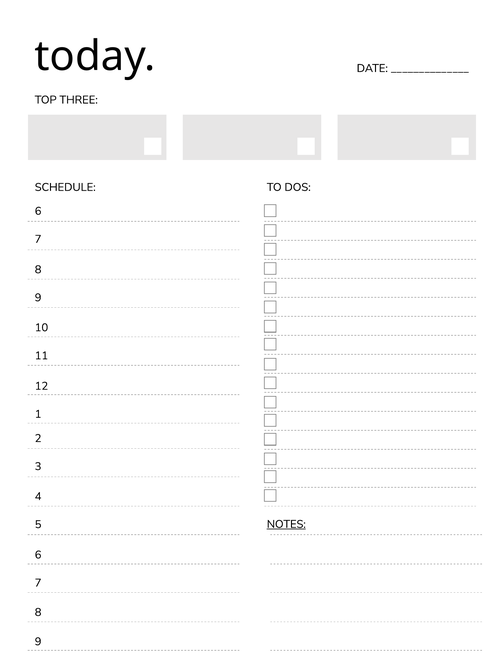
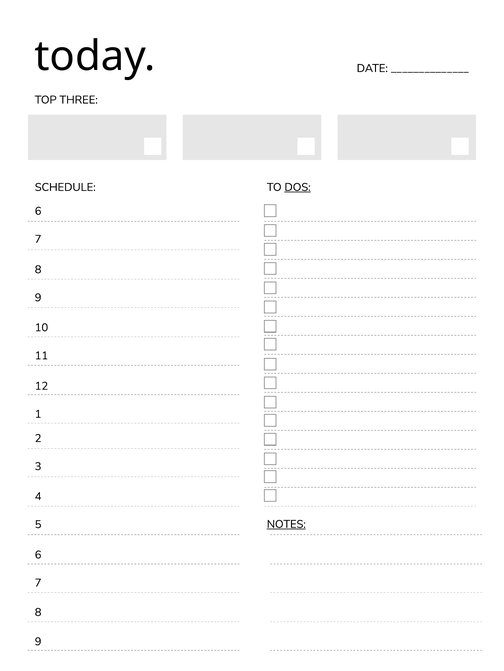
DOS underline: none -> present (298, 187)
